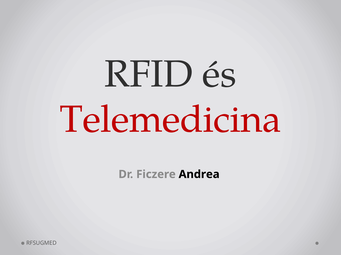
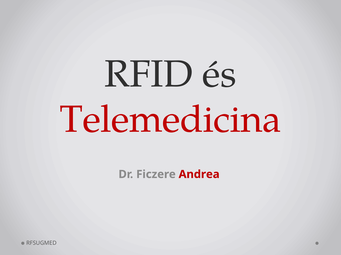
Andrea colour: black -> red (199, 175)
